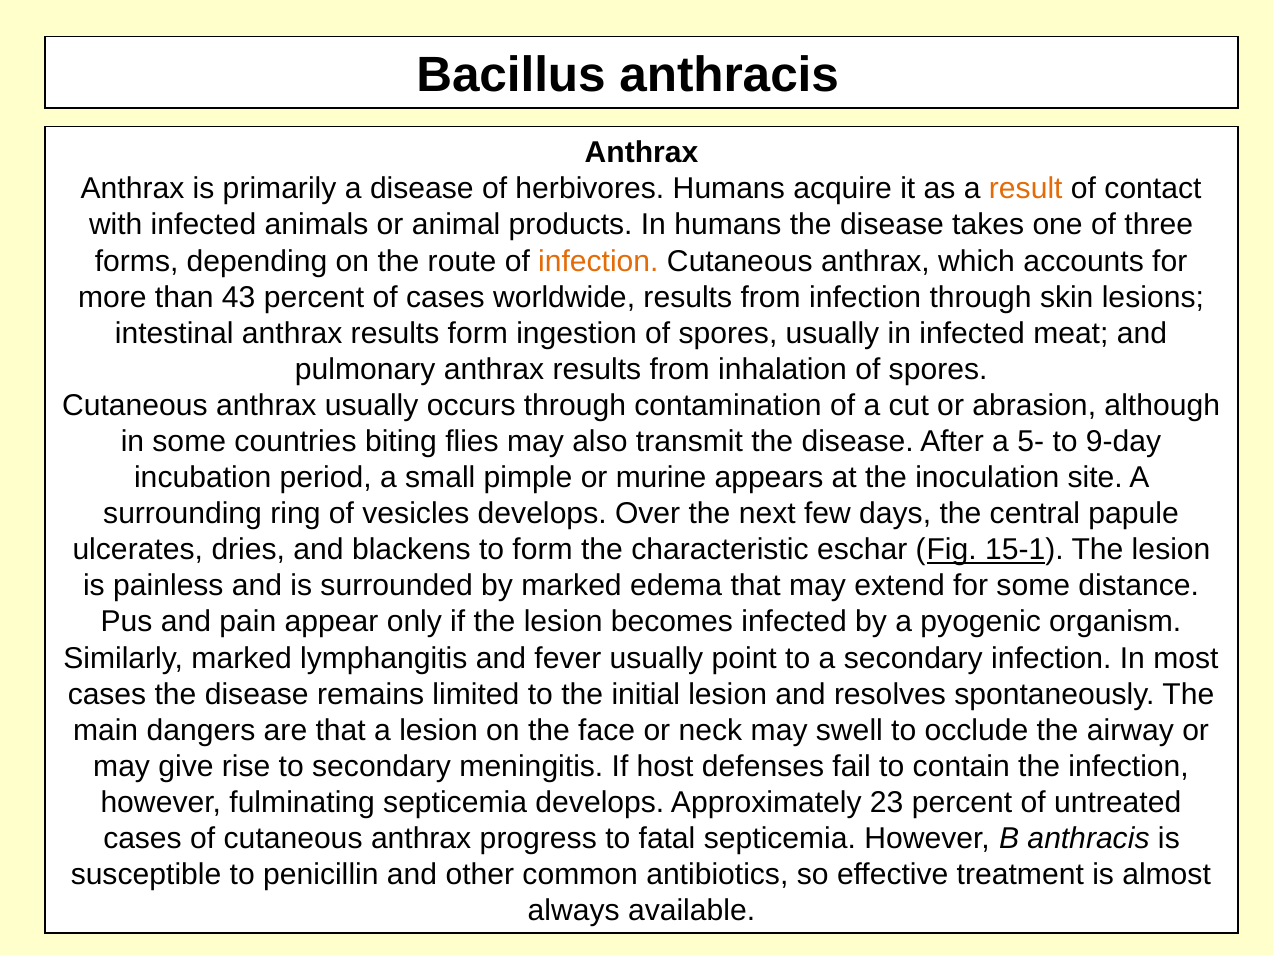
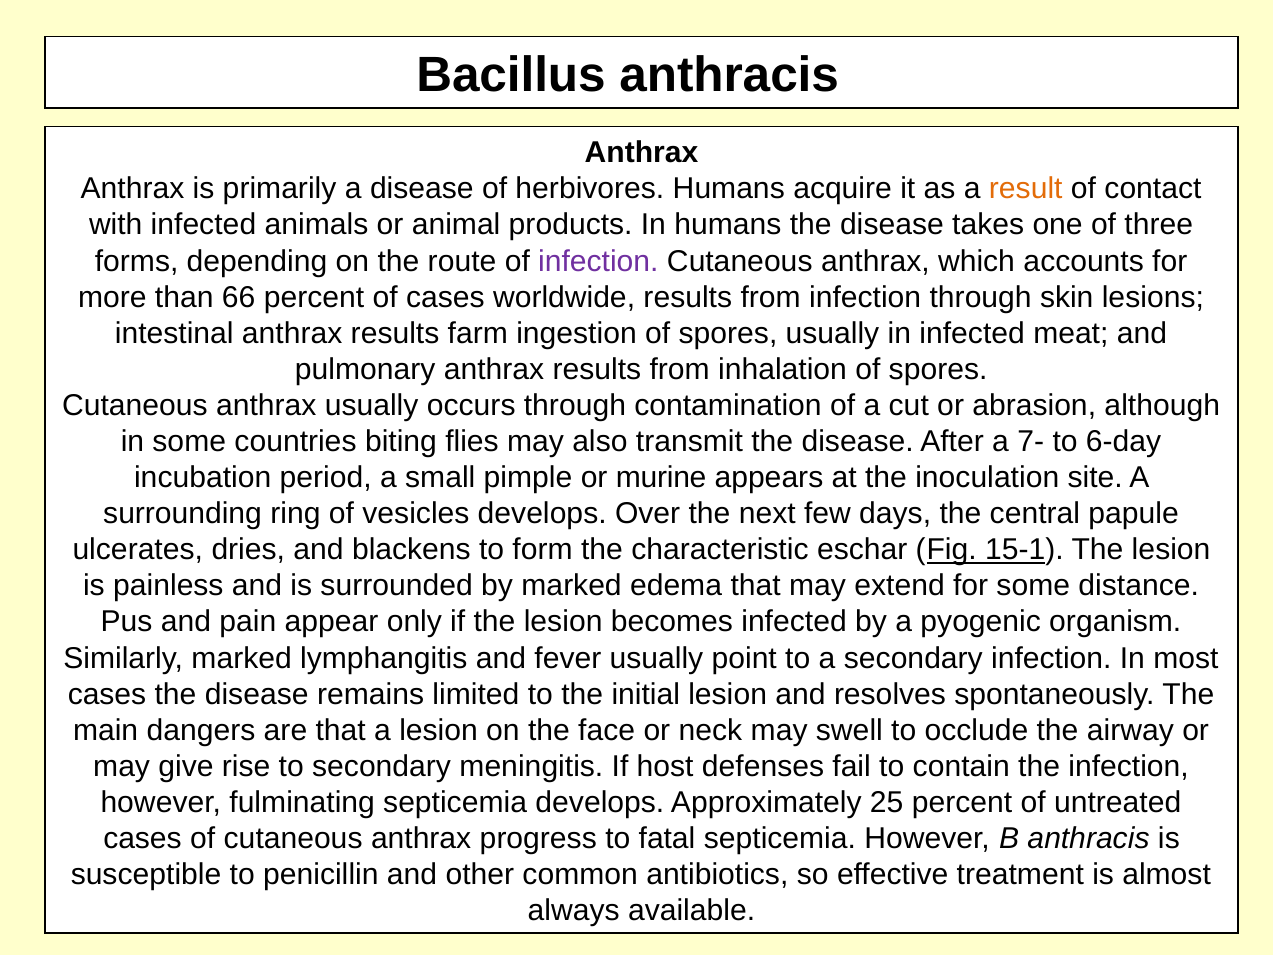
infection colour: orange -> purple (598, 261)
43: 43 -> 66 (239, 297)
results form: form -> farm (478, 333)
5-: 5- -> 7- (1031, 441)
9-day: 9-day -> 6-day (1124, 441)
23: 23 -> 25 (887, 802)
